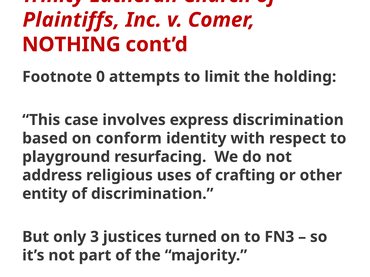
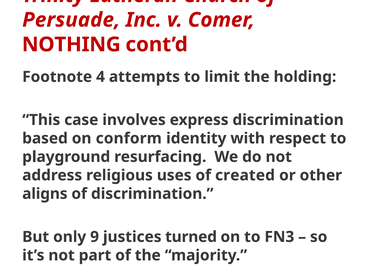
Plaintiffs: Plaintiffs -> Persuade (71, 20)
0: 0 -> 4 (101, 77)
crafting: crafting -> created (245, 176)
entity: entity -> aligns (45, 194)
3: 3 -> 9 (95, 237)
